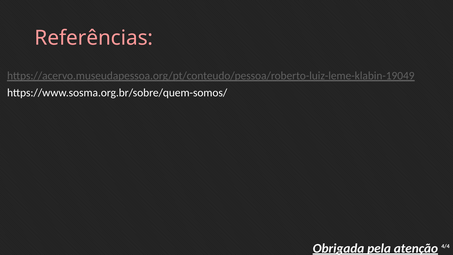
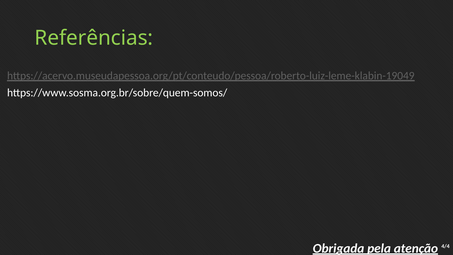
Referências colour: pink -> light green (94, 38)
